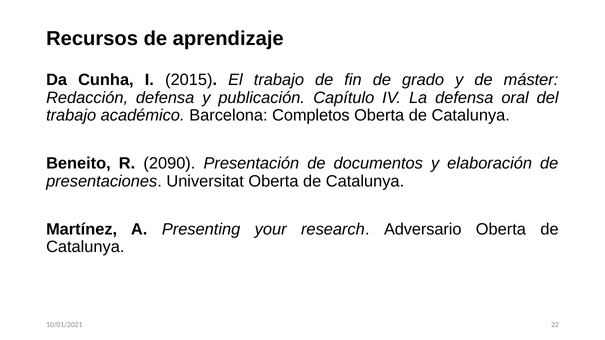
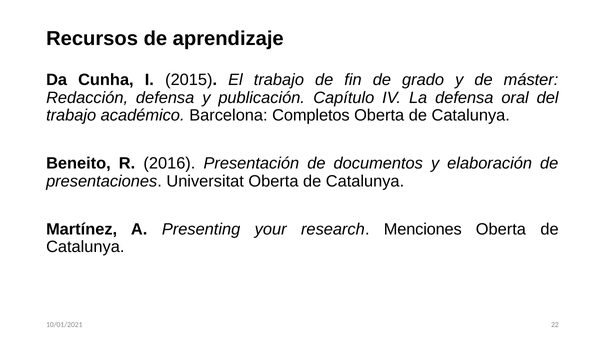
2090: 2090 -> 2016 (169, 164)
Adversario: Adversario -> Menciones (423, 229)
